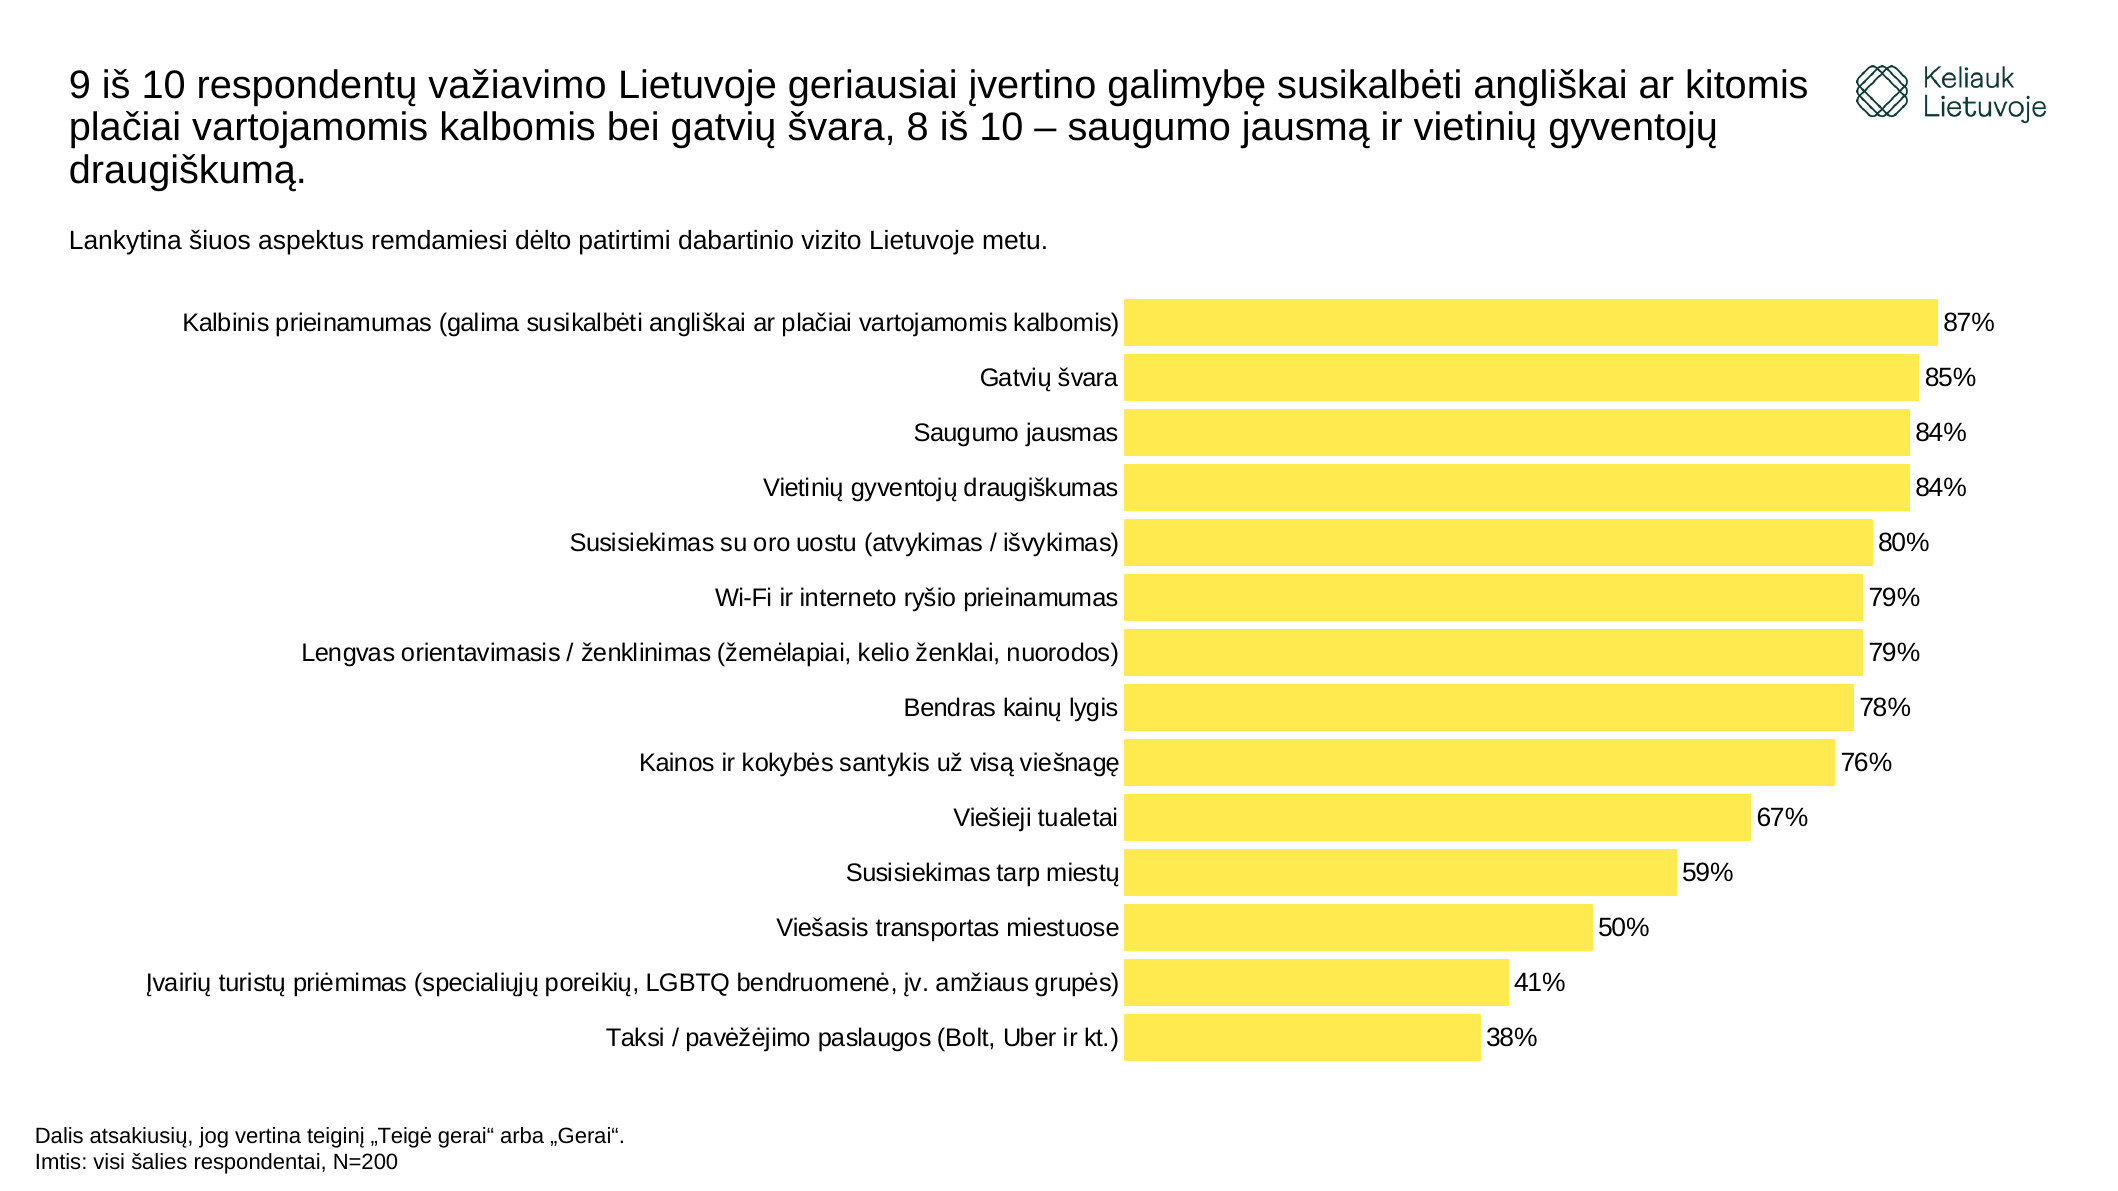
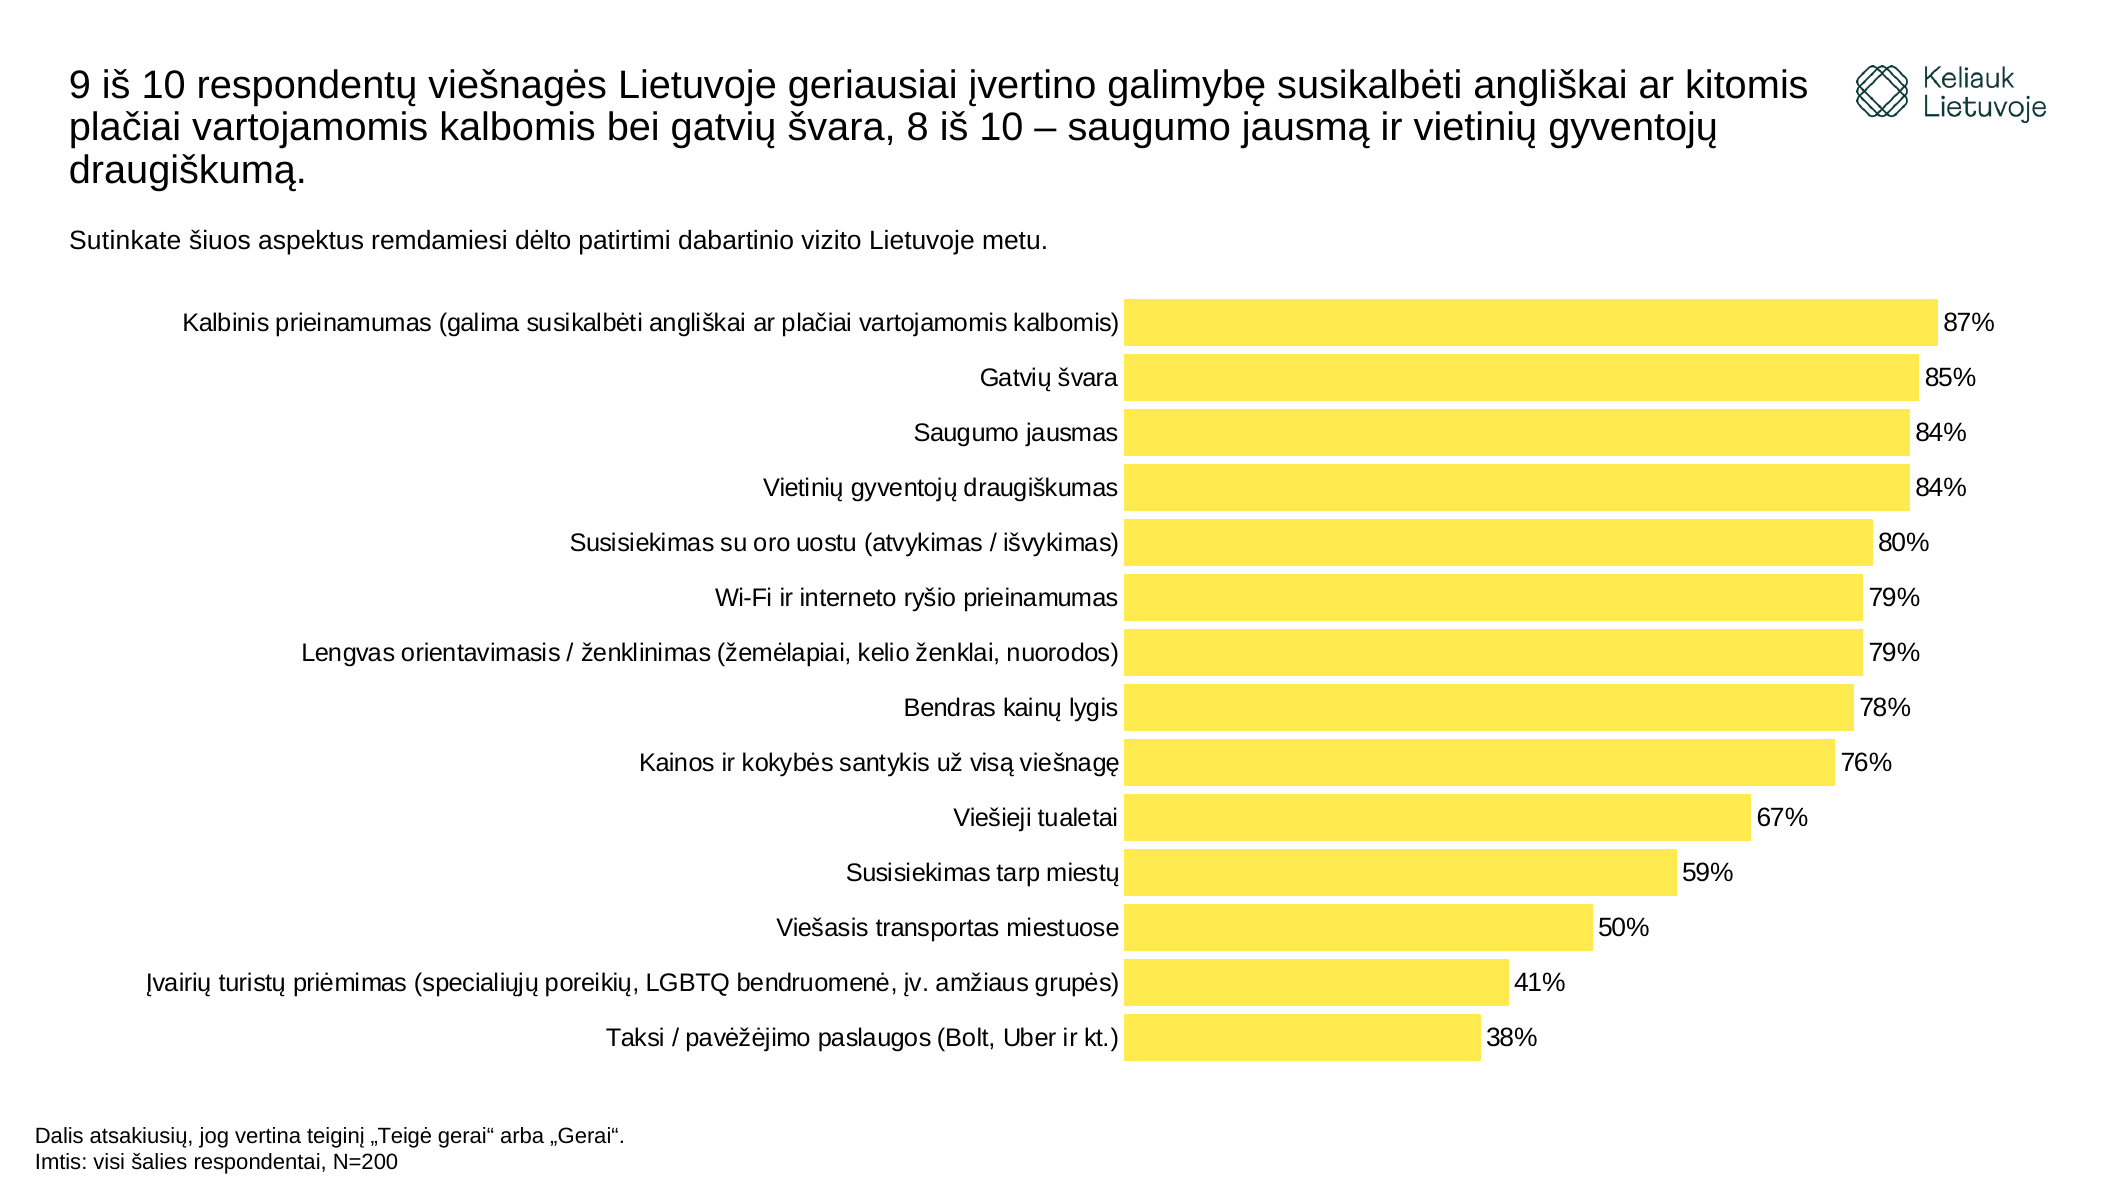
važiavimo: važiavimo -> viešnagės (518, 85)
Lankytina: Lankytina -> Sutinkate (125, 241)
